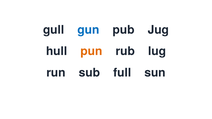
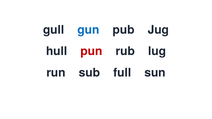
pun colour: orange -> red (91, 51)
